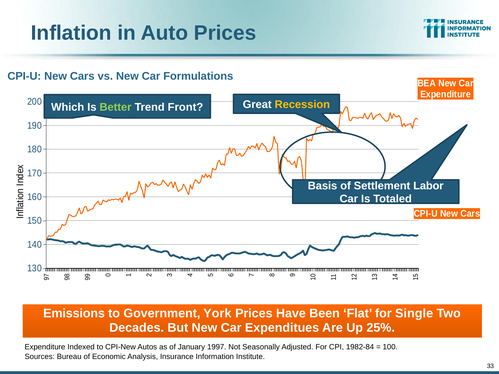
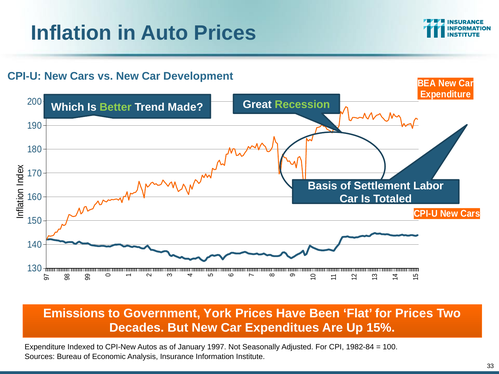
Formulations: Formulations -> Development (198, 76)
Recession colour: yellow -> light green (302, 105)
Front: Front -> Made (185, 107)
for Single: Single -> Prices (414, 314)
25%: 25% -> 15% (381, 328)
